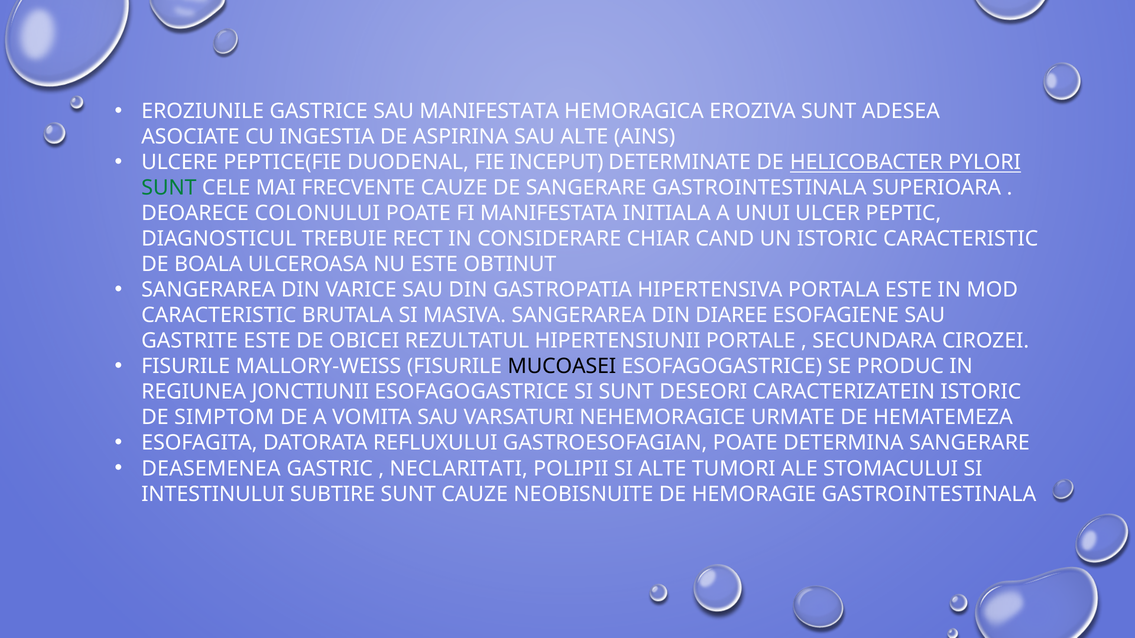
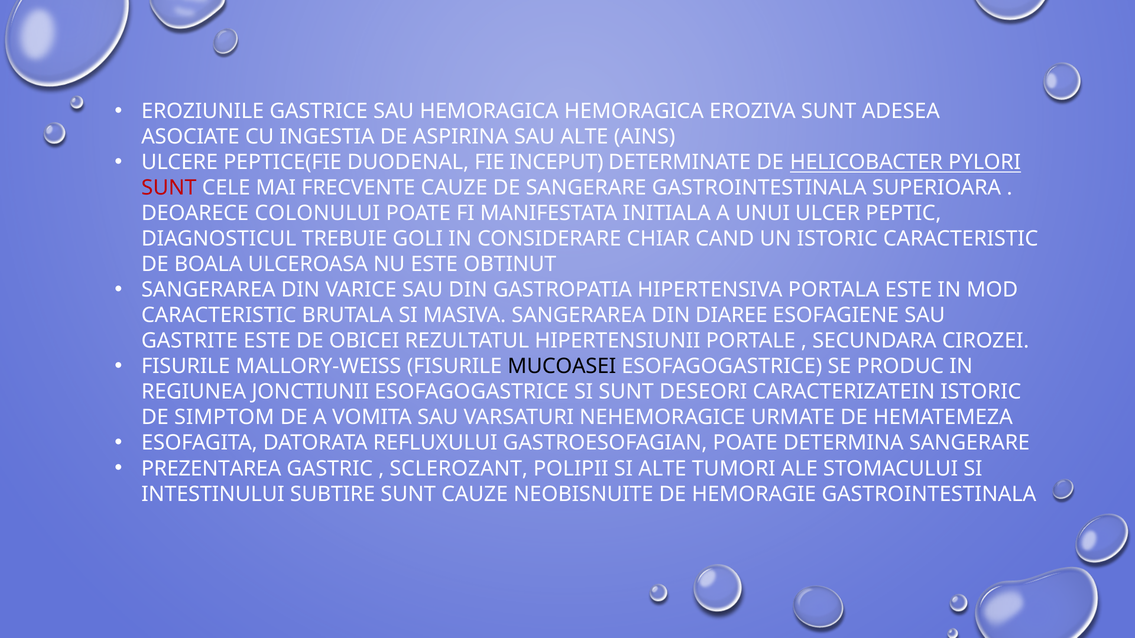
SAU MANIFESTATA: MANIFESTATA -> HEMORAGICA (489, 111)
SUNT colour: green -> red (169, 188)
RECT: RECT -> GOLI (418, 239)
DEASEMENEA: DEASEMENEA -> PREZENTAREA (211, 469)
NECLARITATI: NECLARITATI -> SCLEROZANT (459, 469)
